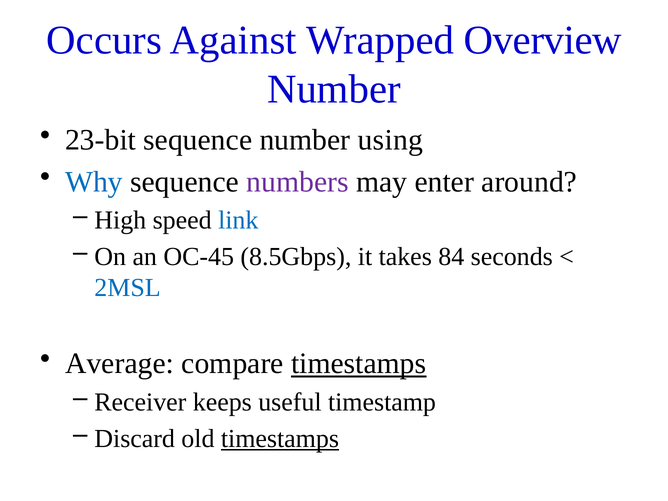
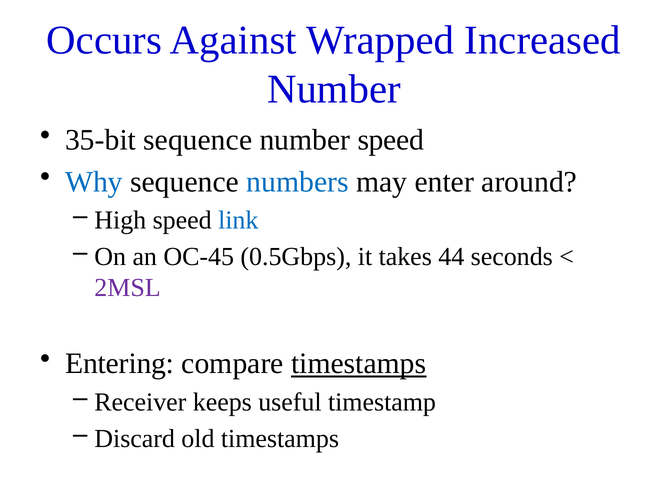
Overview: Overview -> Increased (543, 40)
23-bit: 23-bit -> 35-bit (101, 140)
number using: using -> speed (391, 140)
numbers colour: purple -> blue (298, 182)
8.5Gbps: 8.5Gbps -> 0.5Gbps (296, 256)
84: 84 -> 44 (451, 256)
2MSL colour: blue -> purple (128, 288)
Average: Average -> Entering (120, 364)
timestamps underline: present -> none (280, 438)
